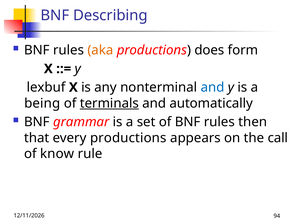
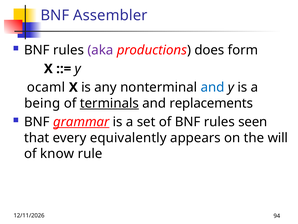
Describing: Describing -> Assembler (110, 15)
aka colour: orange -> purple (100, 50)
lexbuf: lexbuf -> ocaml (46, 87)
automatically: automatically -> replacements (211, 103)
grammar underline: none -> present (81, 122)
then: then -> seen (253, 122)
every productions: productions -> equivalently (128, 138)
call: call -> will (278, 138)
